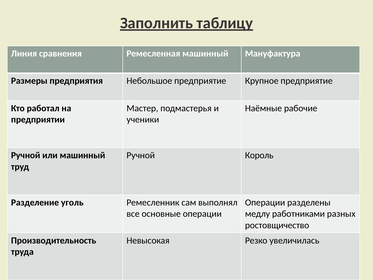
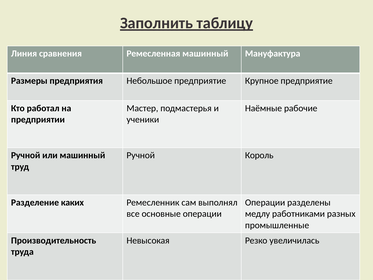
уголь: уголь -> каких (72, 202)
ростовщичество: ростовщичество -> промышленные (277, 225)
